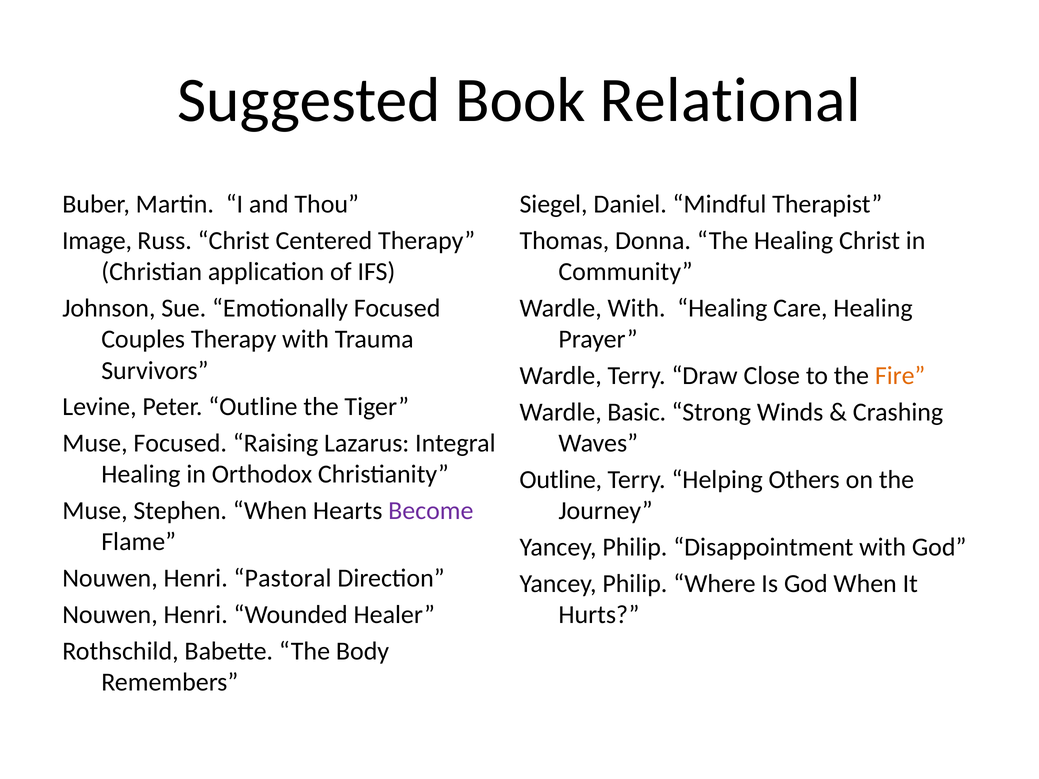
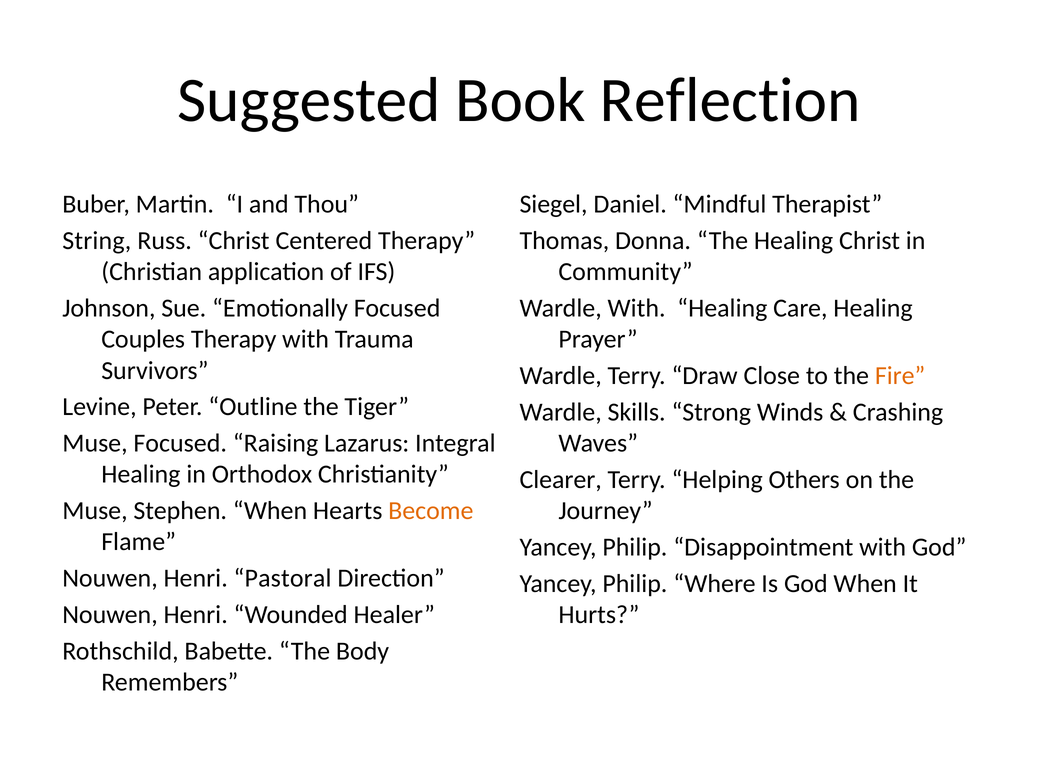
Relational: Relational -> Reflection (730, 101)
Image: Image -> String (97, 241)
Basic: Basic -> Skills (637, 412)
Outline: Outline -> Clearer (561, 480)
Become colour: purple -> orange (431, 511)
